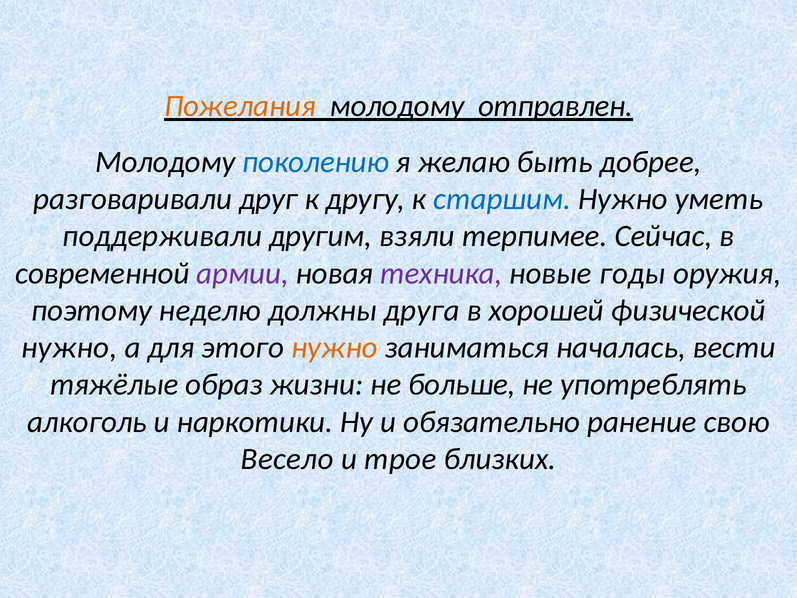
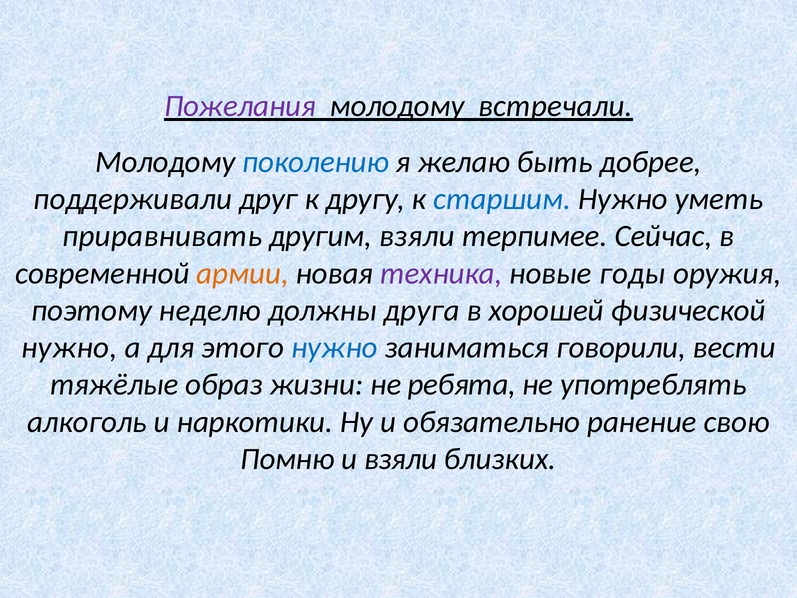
Пожелания colour: orange -> purple (240, 106)
отправлен: отправлен -> встречали (555, 106)
разговаривали: разговаривали -> поддерживали (133, 199)
поддерживали: поддерживали -> приравнивать (162, 236)
армии colour: purple -> orange (243, 273)
нужно colour: orange -> blue (334, 347)
началась: началась -> говорили (621, 347)
больше: больше -> ребята (462, 385)
Весело: Весело -> Помню (287, 459)
и трое: трое -> взяли (401, 459)
